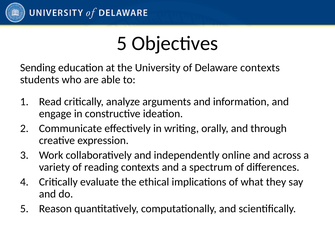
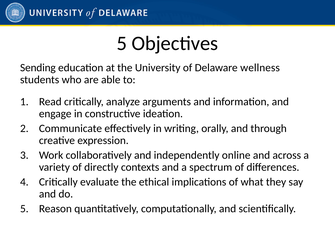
Delaware contexts: contexts -> wellness (260, 68)
reading: reading -> directly (101, 167)
